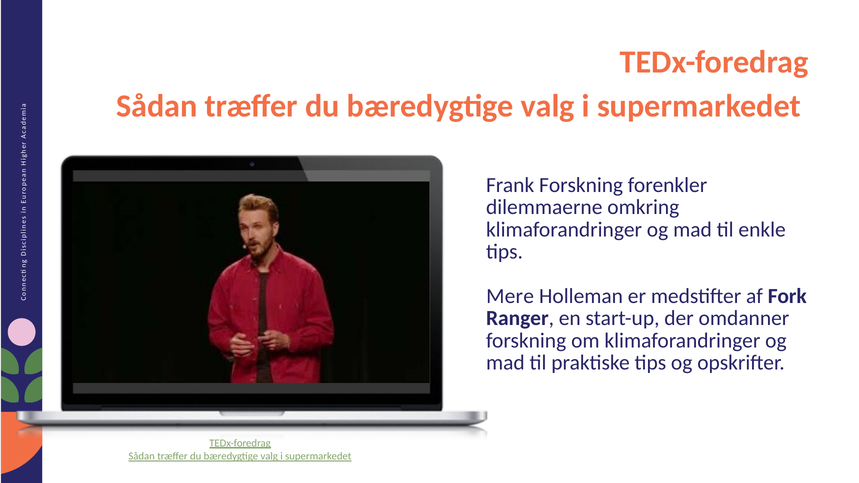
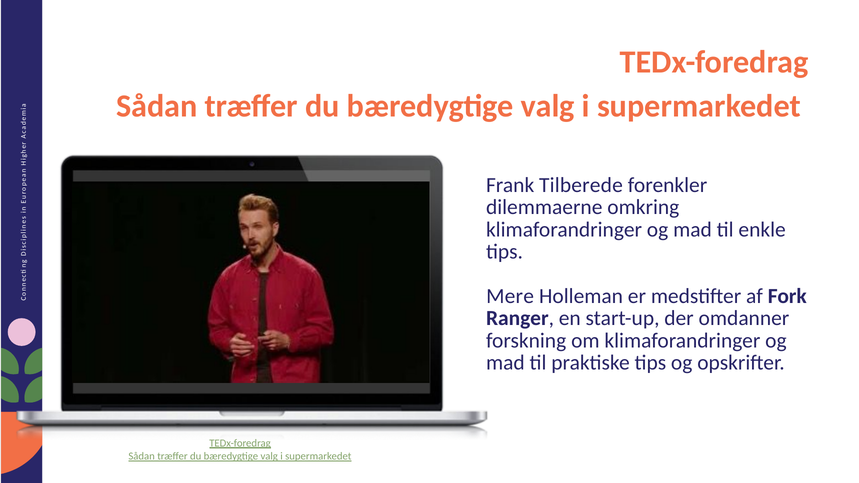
Frank Forskning: Forskning -> Tilberede (581, 185)
